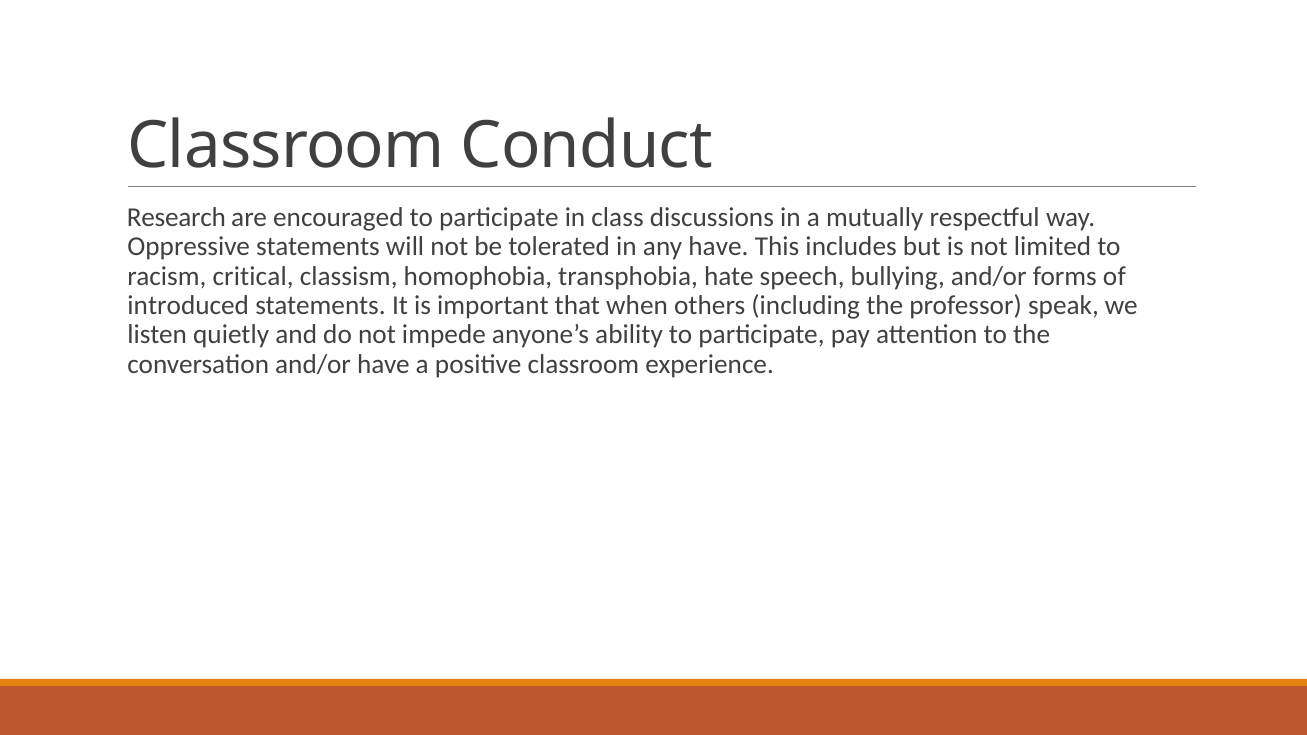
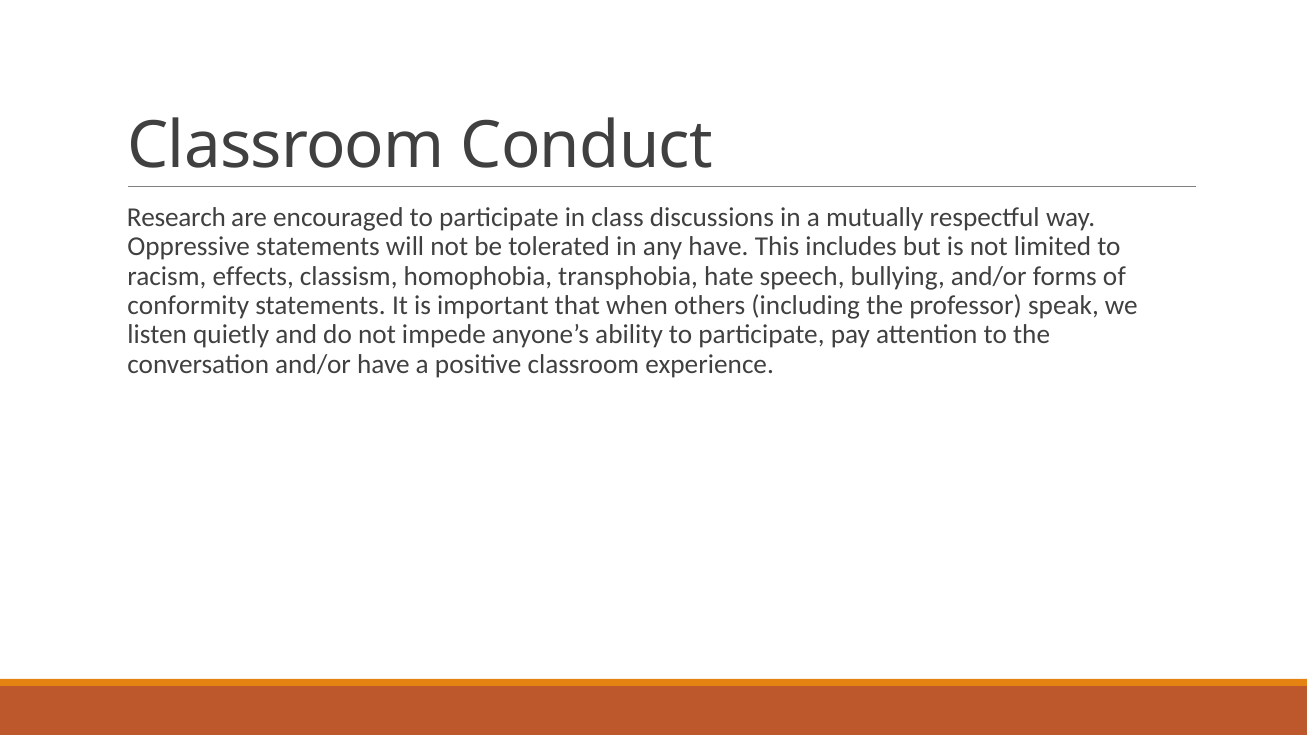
critical: critical -> effects (253, 276)
introduced: introduced -> conformity (188, 306)
